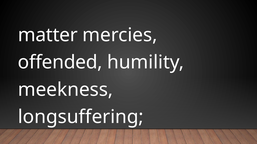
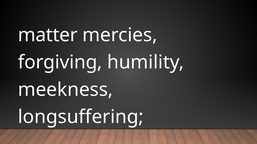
offended: offended -> forgiving (60, 63)
